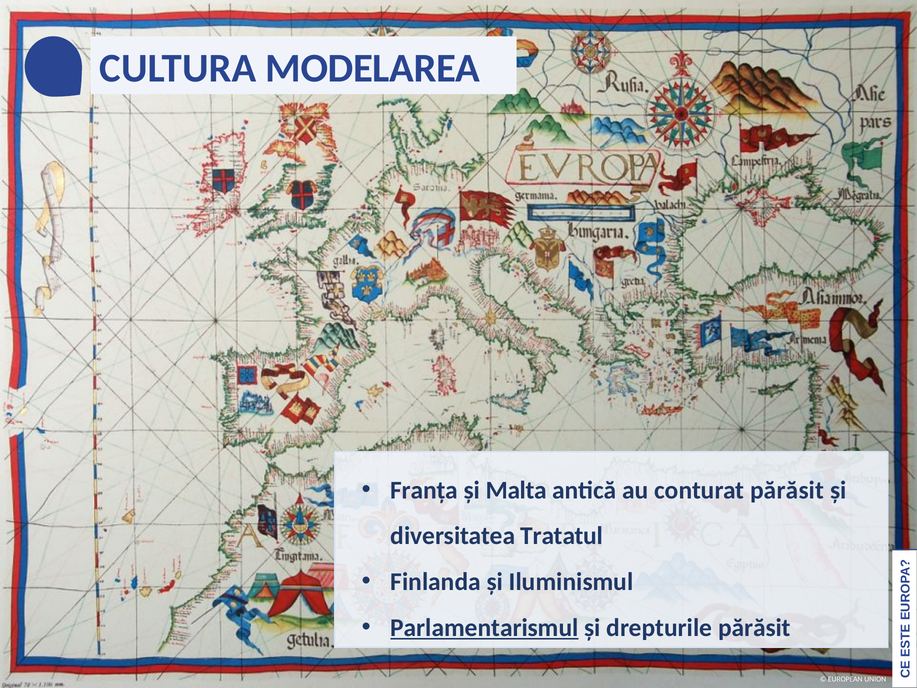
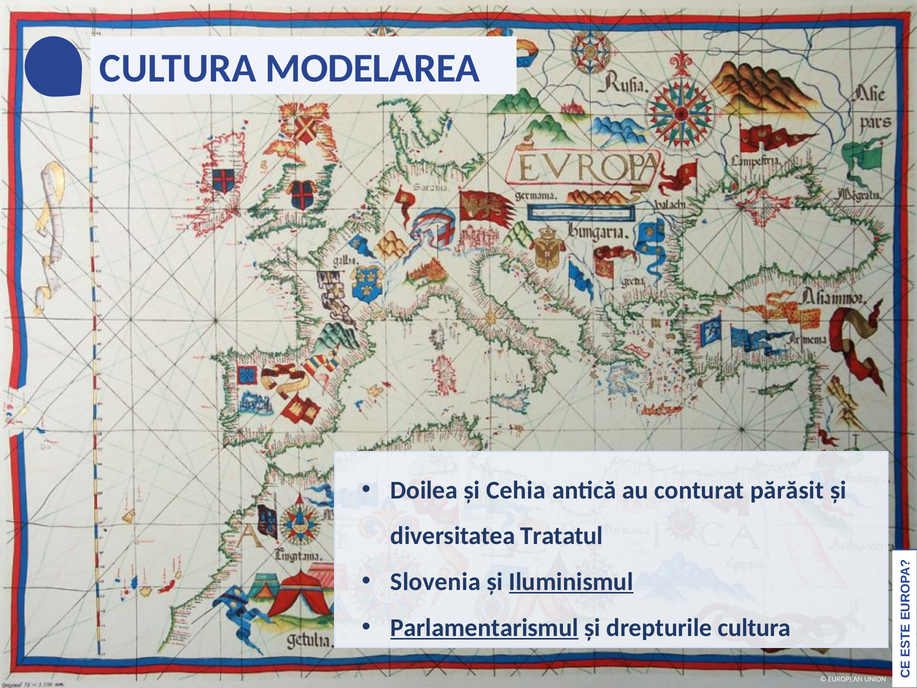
Franța: Franța -> Doilea (424, 490)
Malta: Malta -> Cehia (516, 490)
Finlanda: Finlanda -> Slovenia (436, 582)
Iluminismul underline: none -> present (571, 582)
drepturile părăsit: părăsit -> cultura (754, 627)
